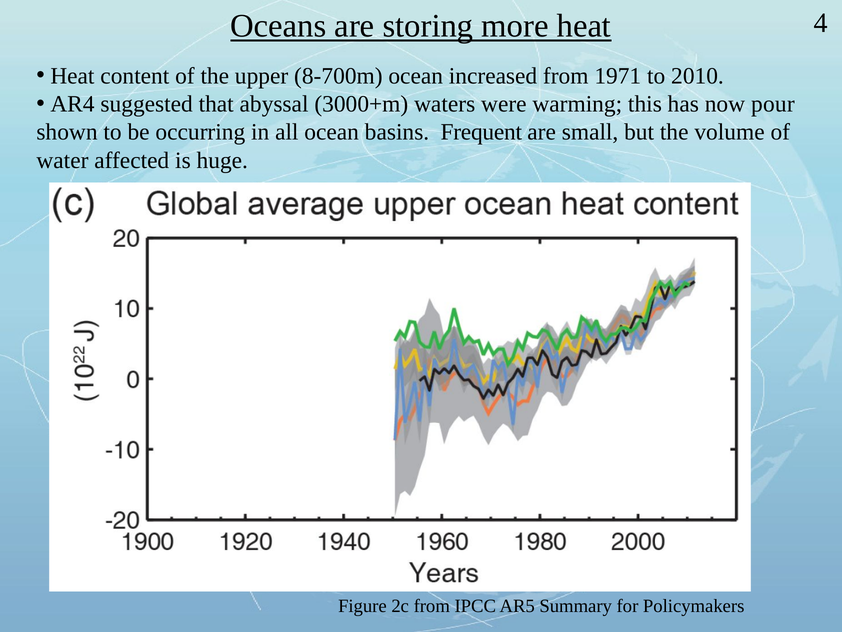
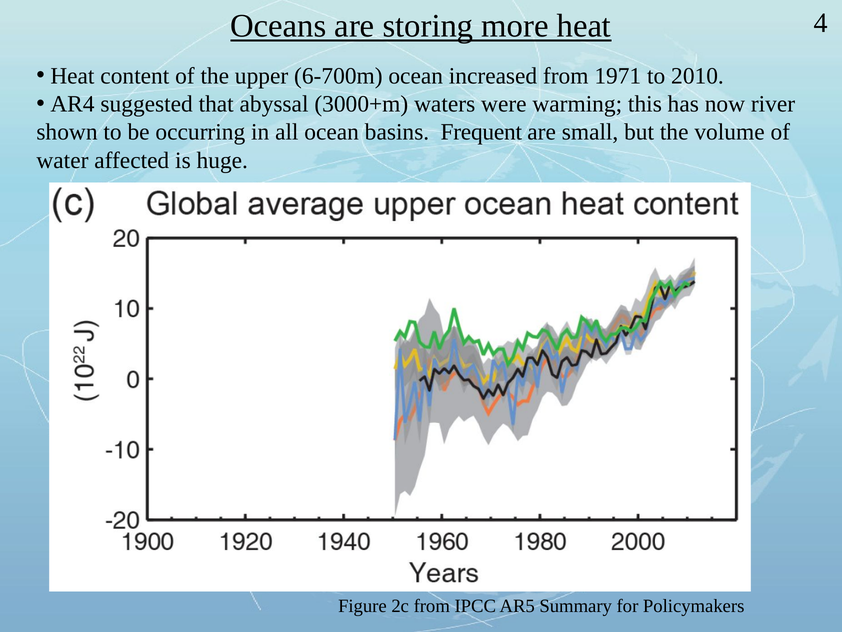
8-700m: 8-700m -> 6-700m (338, 76)
pour: pour -> river (773, 104)
